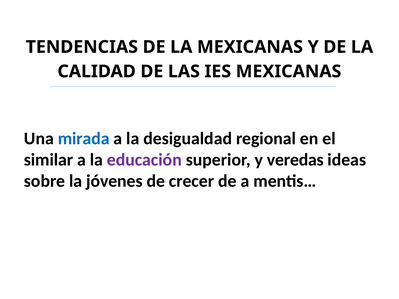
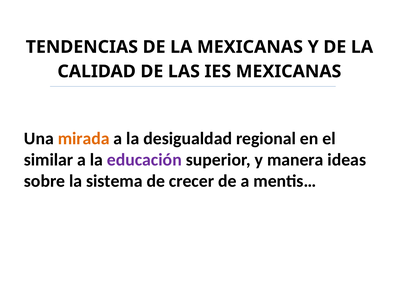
mirada colour: blue -> orange (84, 139)
veredas: veredas -> manera (295, 160)
jóvenes: jóvenes -> sistema (114, 181)
